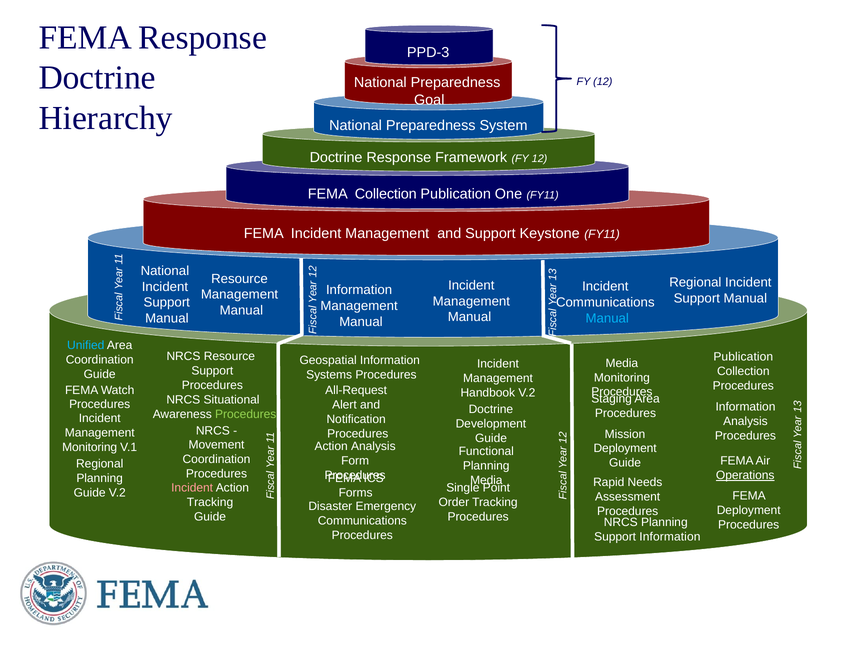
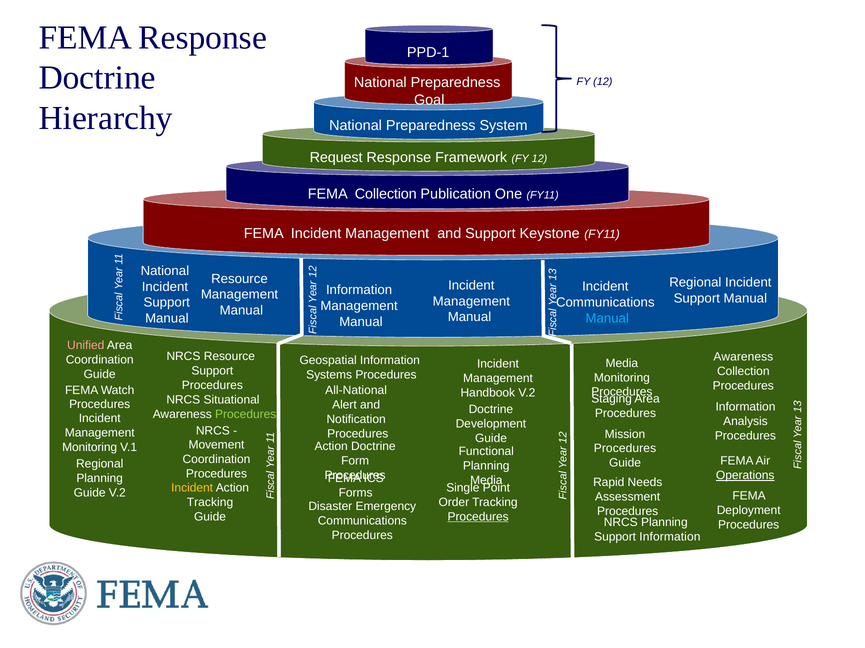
PPD-3: PPD-3 -> PPD-1 (428, 53)
Doctrine: Doctrine -> Request (336, 158)
Unified colour: light blue -> pink (86, 346)
Publication: Publication -> Awareness (743, 357)
All-Request: All-Request -> All-National (356, 391)
Action Analysis: Analysis -> Doctrine (373, 447)
Deployment: Deployment -> Procedures (625, 449)
Incident colour: pink -> yellow (192, 488)
Procedures underline: none -> present (478, 517)
